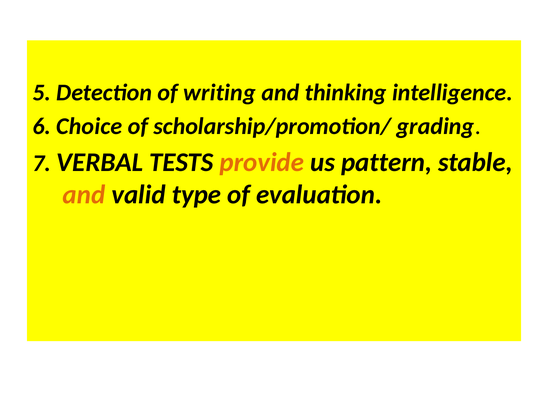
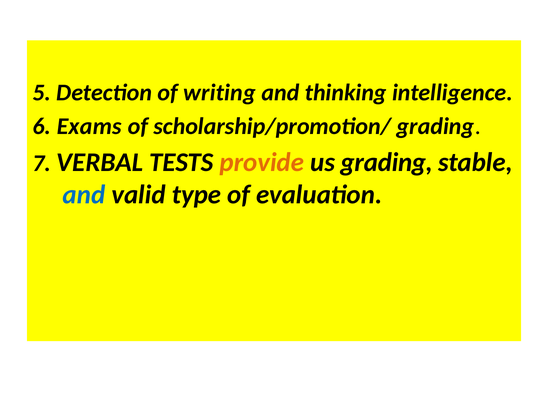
Choice: Choice -> Exams (89, 126)
us pattern: pattern -> grading (387, 162)
and colour: orange -> blue (84, 195)
